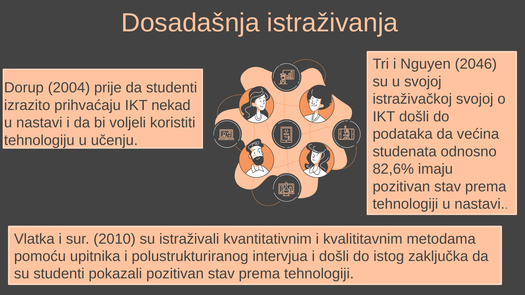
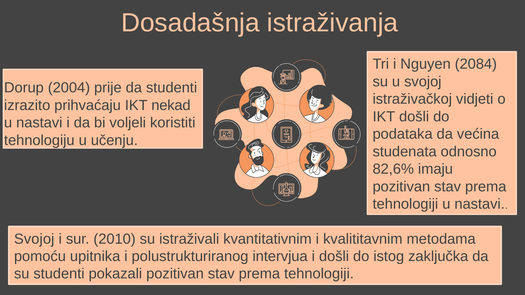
2046: 2046 -> 2084 (476, 64)
istraživačkoj svojoj: svojoj -> vidjeti (475, 99)
Vlatka: Vlatka -> Svojoj (34, 239)
